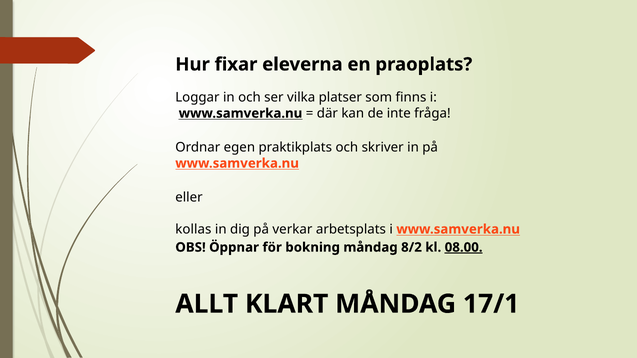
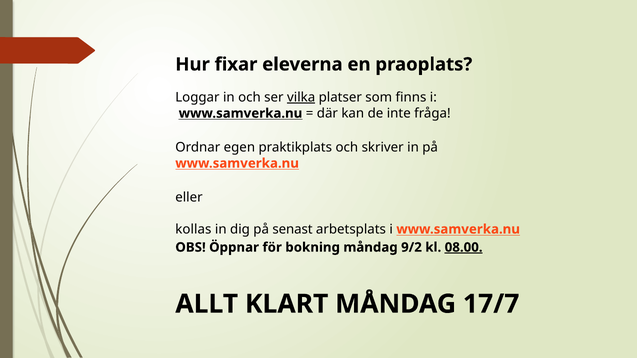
vilka underline: none -> present (301, 98)
verkar: verkar -> senast (293, 229)
8/2: 8/2 -> 9/2 (411, 248)
17/1: 17/1 -> 17/7 (491, 304)
